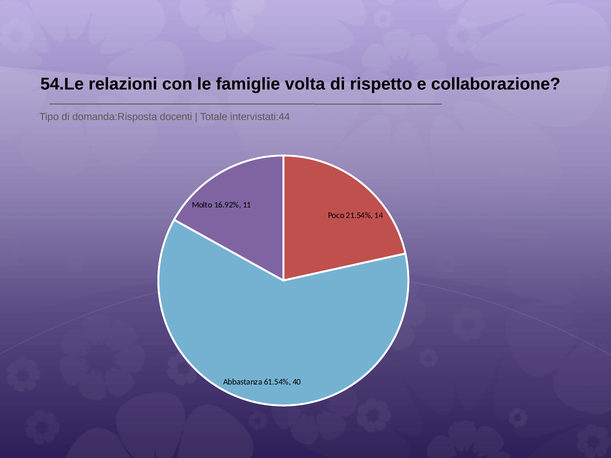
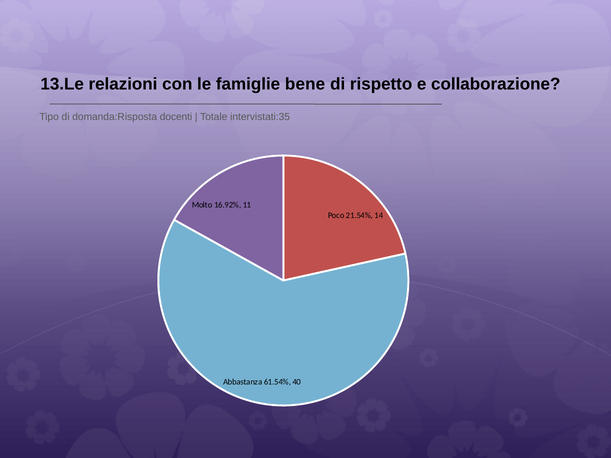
54.Le: 54.Le -> 13.Le (62, 84)
volta: volta -> bene (305, 84)
intervistati:44: intervistati:44 -> intervistati:35 (260, 117)
